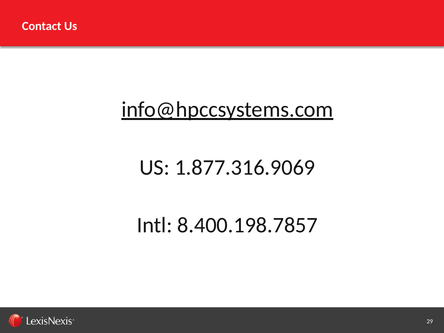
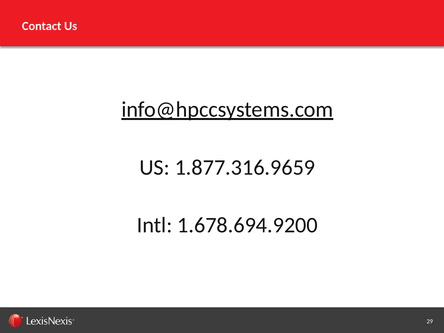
1.877.316.9069: 1.877.316.9069 -> 1.877.316.9659 (245, 168)
8.400.198.7857: 8.400.198.7857 -> 1.678.694.9200 (248, 225)
